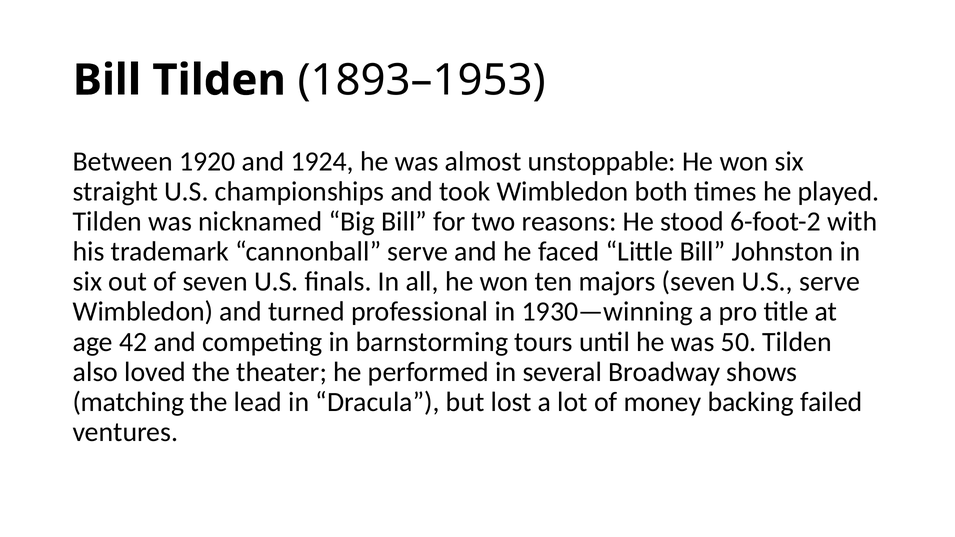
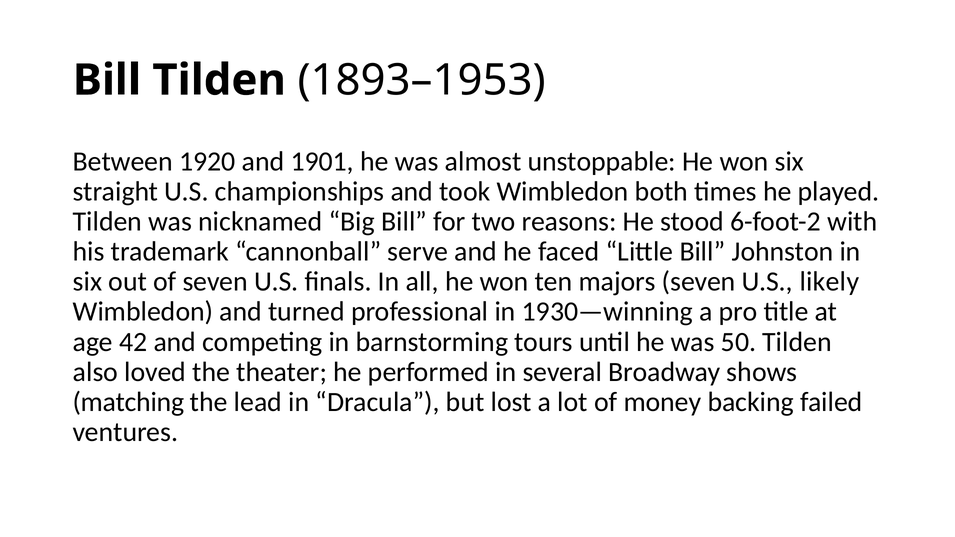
1924: 1924 -> 1901 (322, 161)
U.S serve: serve -> likely (829, 282)
